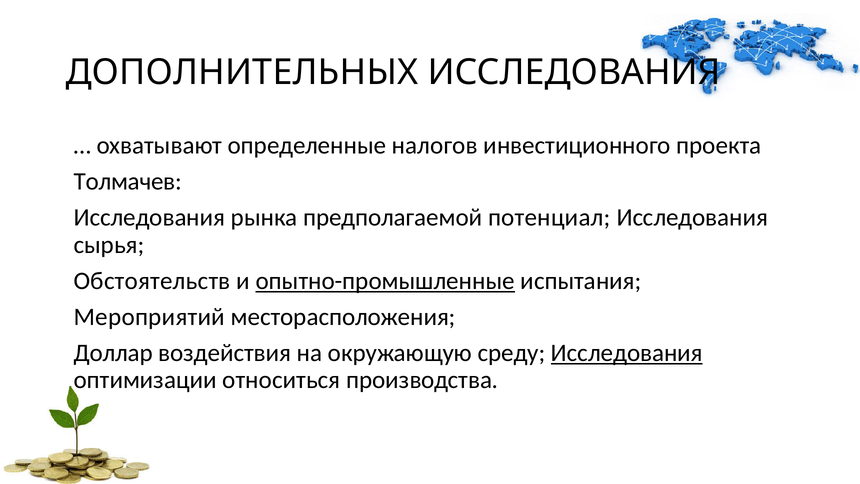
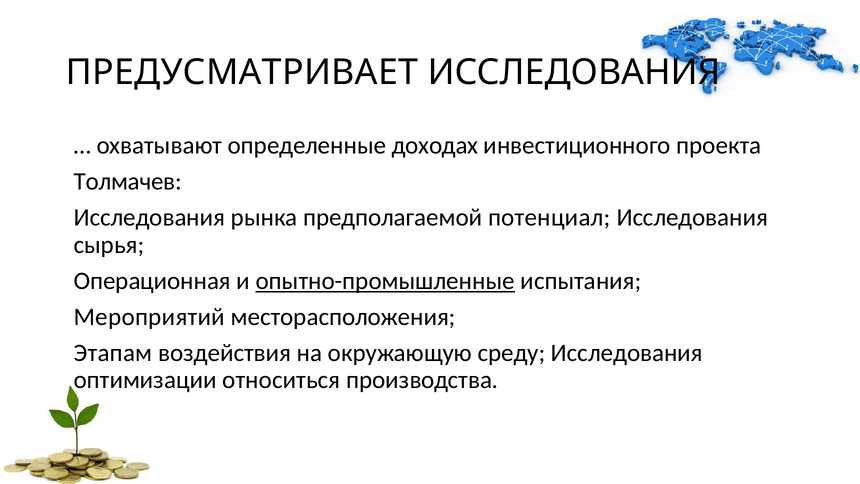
ДОПОЛНИТЕЛЬНЫХ: ДОПОЛНИТЕЛЬНЫХ -> ПРЕДУСМАТРИВАЕТ (242, 72)
налогов: налогов -> доходах (435, 145)
Обстоятельств: Обстоятельств -> Операционная (152, 281)
Доллар: Доллар -> Этапам (113, 353)
Исследования underline: present -> none (627, 353)
